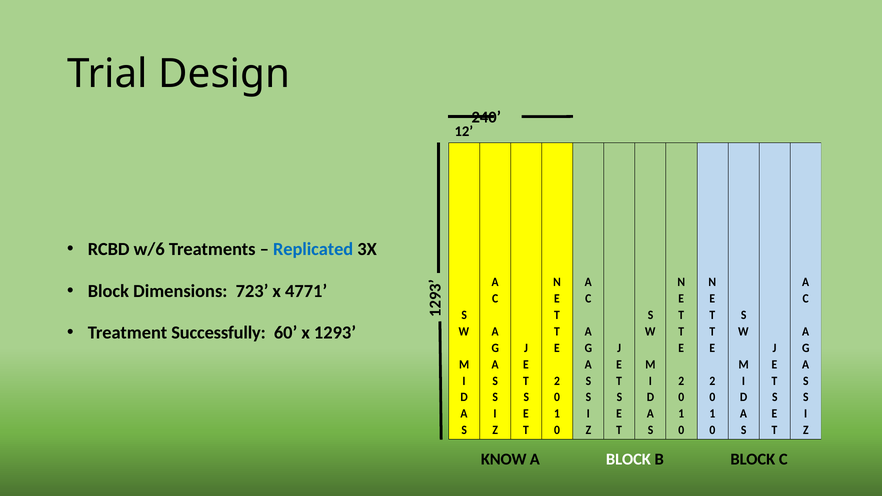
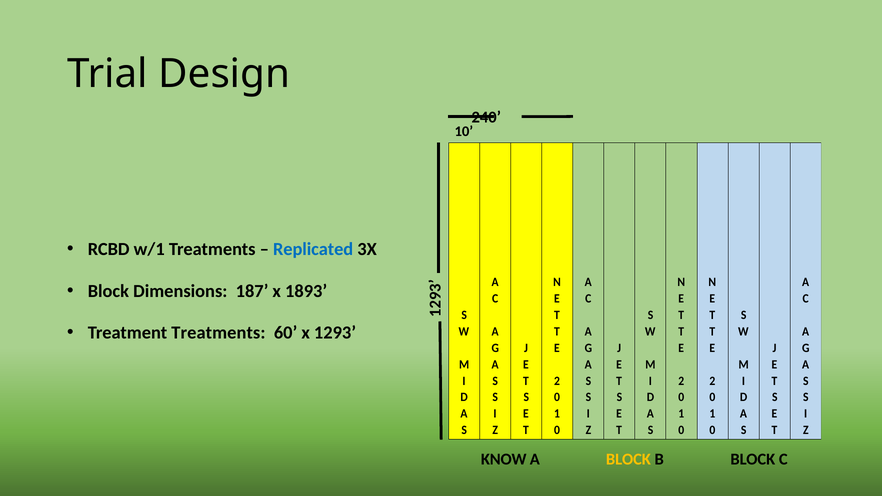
12: 12 -> 10 (464, 132)
w/6: w/6 -> w/1 (149, 249)
723: 723 -> 187 (252, 291)
4771: 4771 -> 1893 (306, 291)
Treatment Successfully: Successfully -> Treatments (218, 333)
BLOCK colour: white -> yellow (628, 460)
